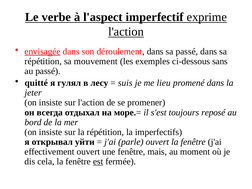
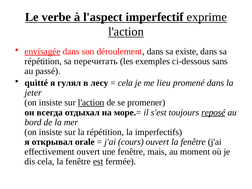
sa passé: passé -> existe (187, 51)
mouvement: mouvement -> перечитaть (96, 61)
suis: suis -> cela (125, 83)
l'action underline: none -> present (91, 103)
reposé underline: none -> present (213, 112)
уйти: уйти -> orale (85, 142)
parle: parle -> cours (131, 142)
